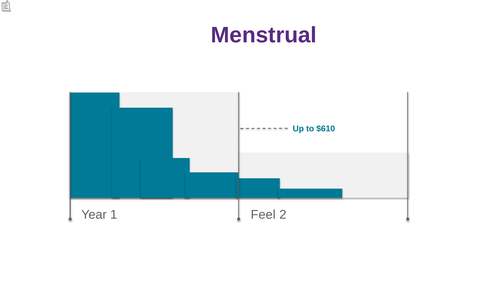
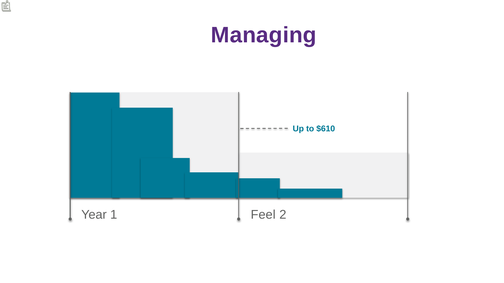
Menstrual: Menstrual -> Managing (264, 35)
